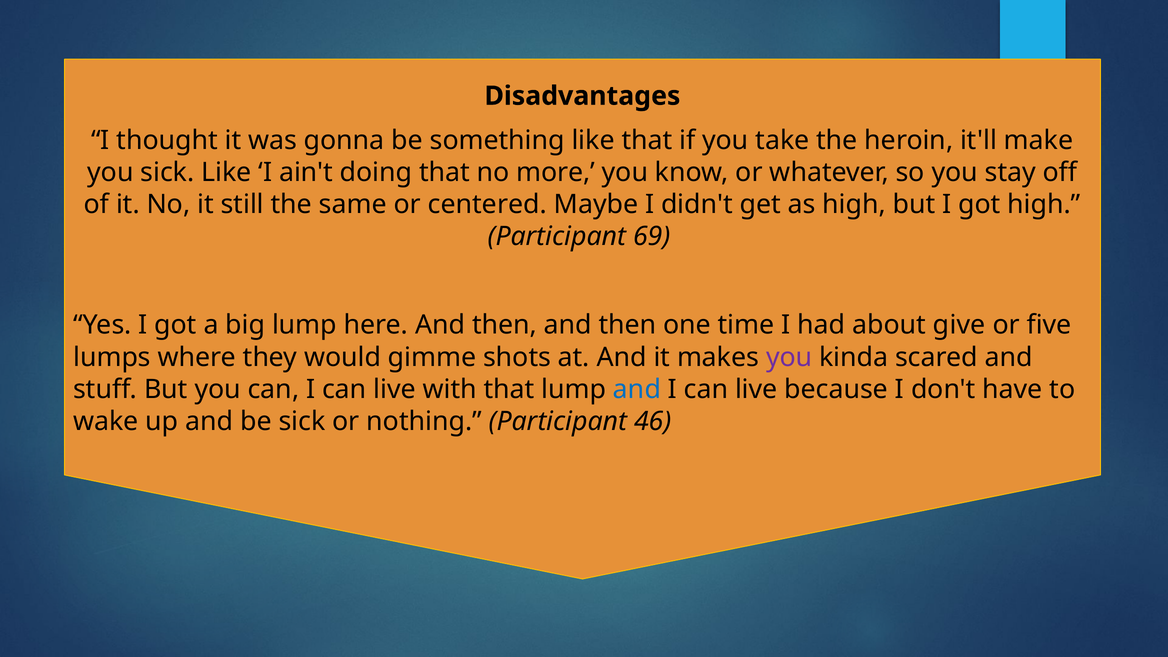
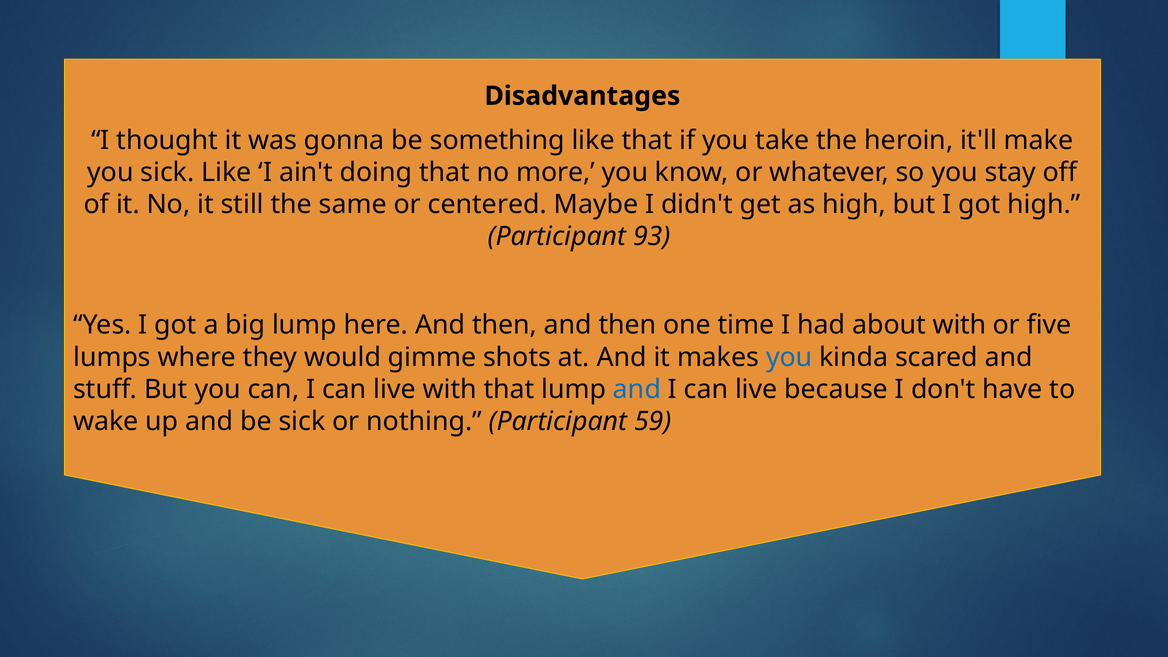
69: 69 -> 93 (652, 237)
about give: give -> with (959, 325)
you colour: purple -> blue (789, 357)
46: 46 -> 59 (653, 421)
